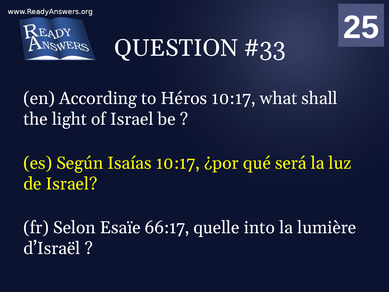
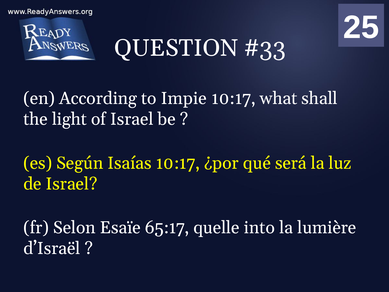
Héros: Héros -> Impie (184, 98)
66:17: 66:17 -> 65:17 (167, 227)
